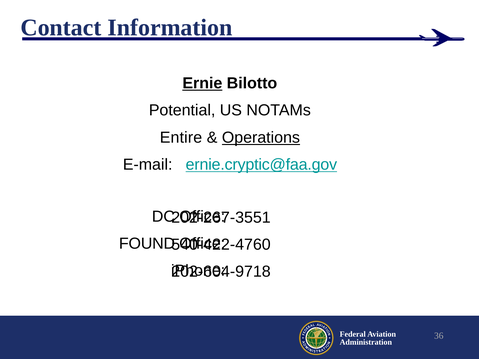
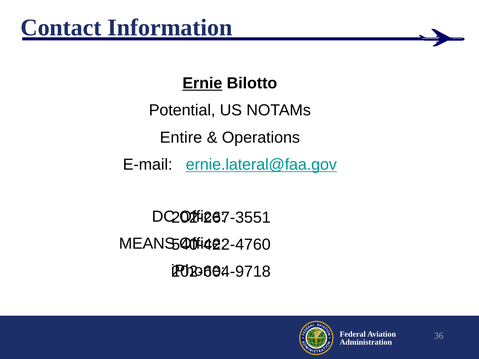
Operations underline: present -> none (261, 138)
ernie.cryptic@faa.gov: ernie.cryptic@faa.gov -> ernie.lateral@faa.gov (261, 165)
FOUND: FOUND -> MEANS (147, 244)
